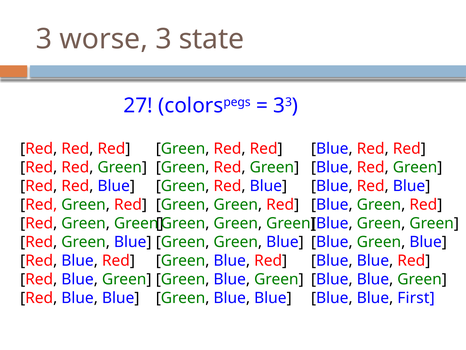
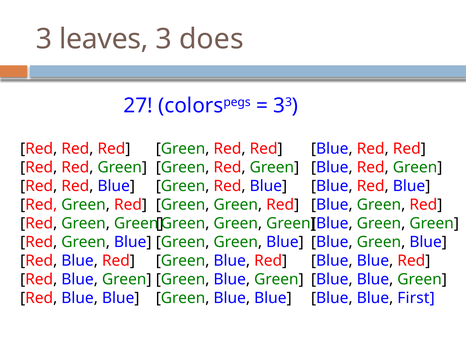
worse: worse -> leaves (104, 39)
state: state -> does (211, 39)
